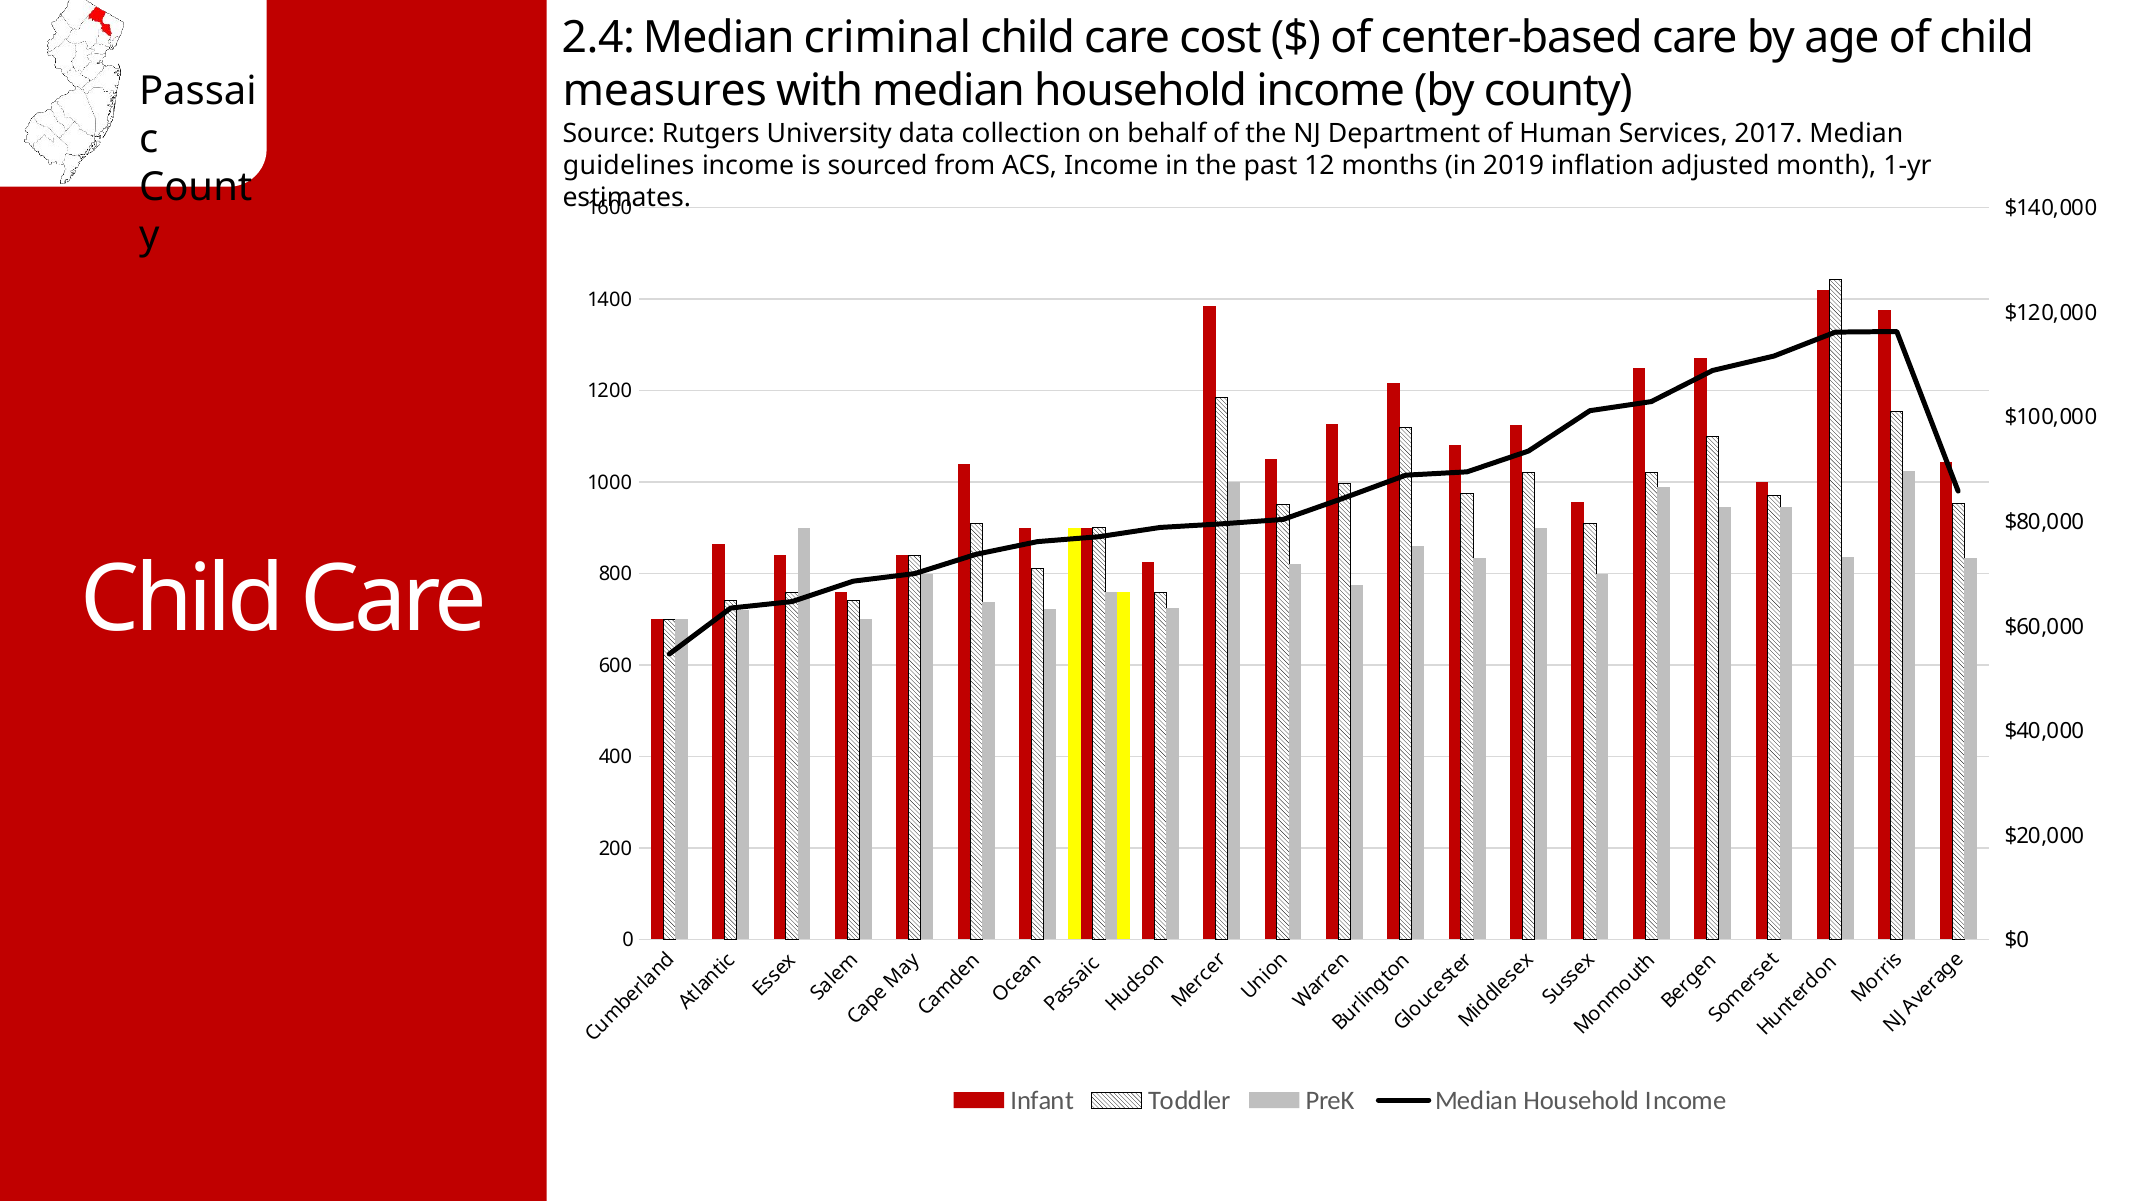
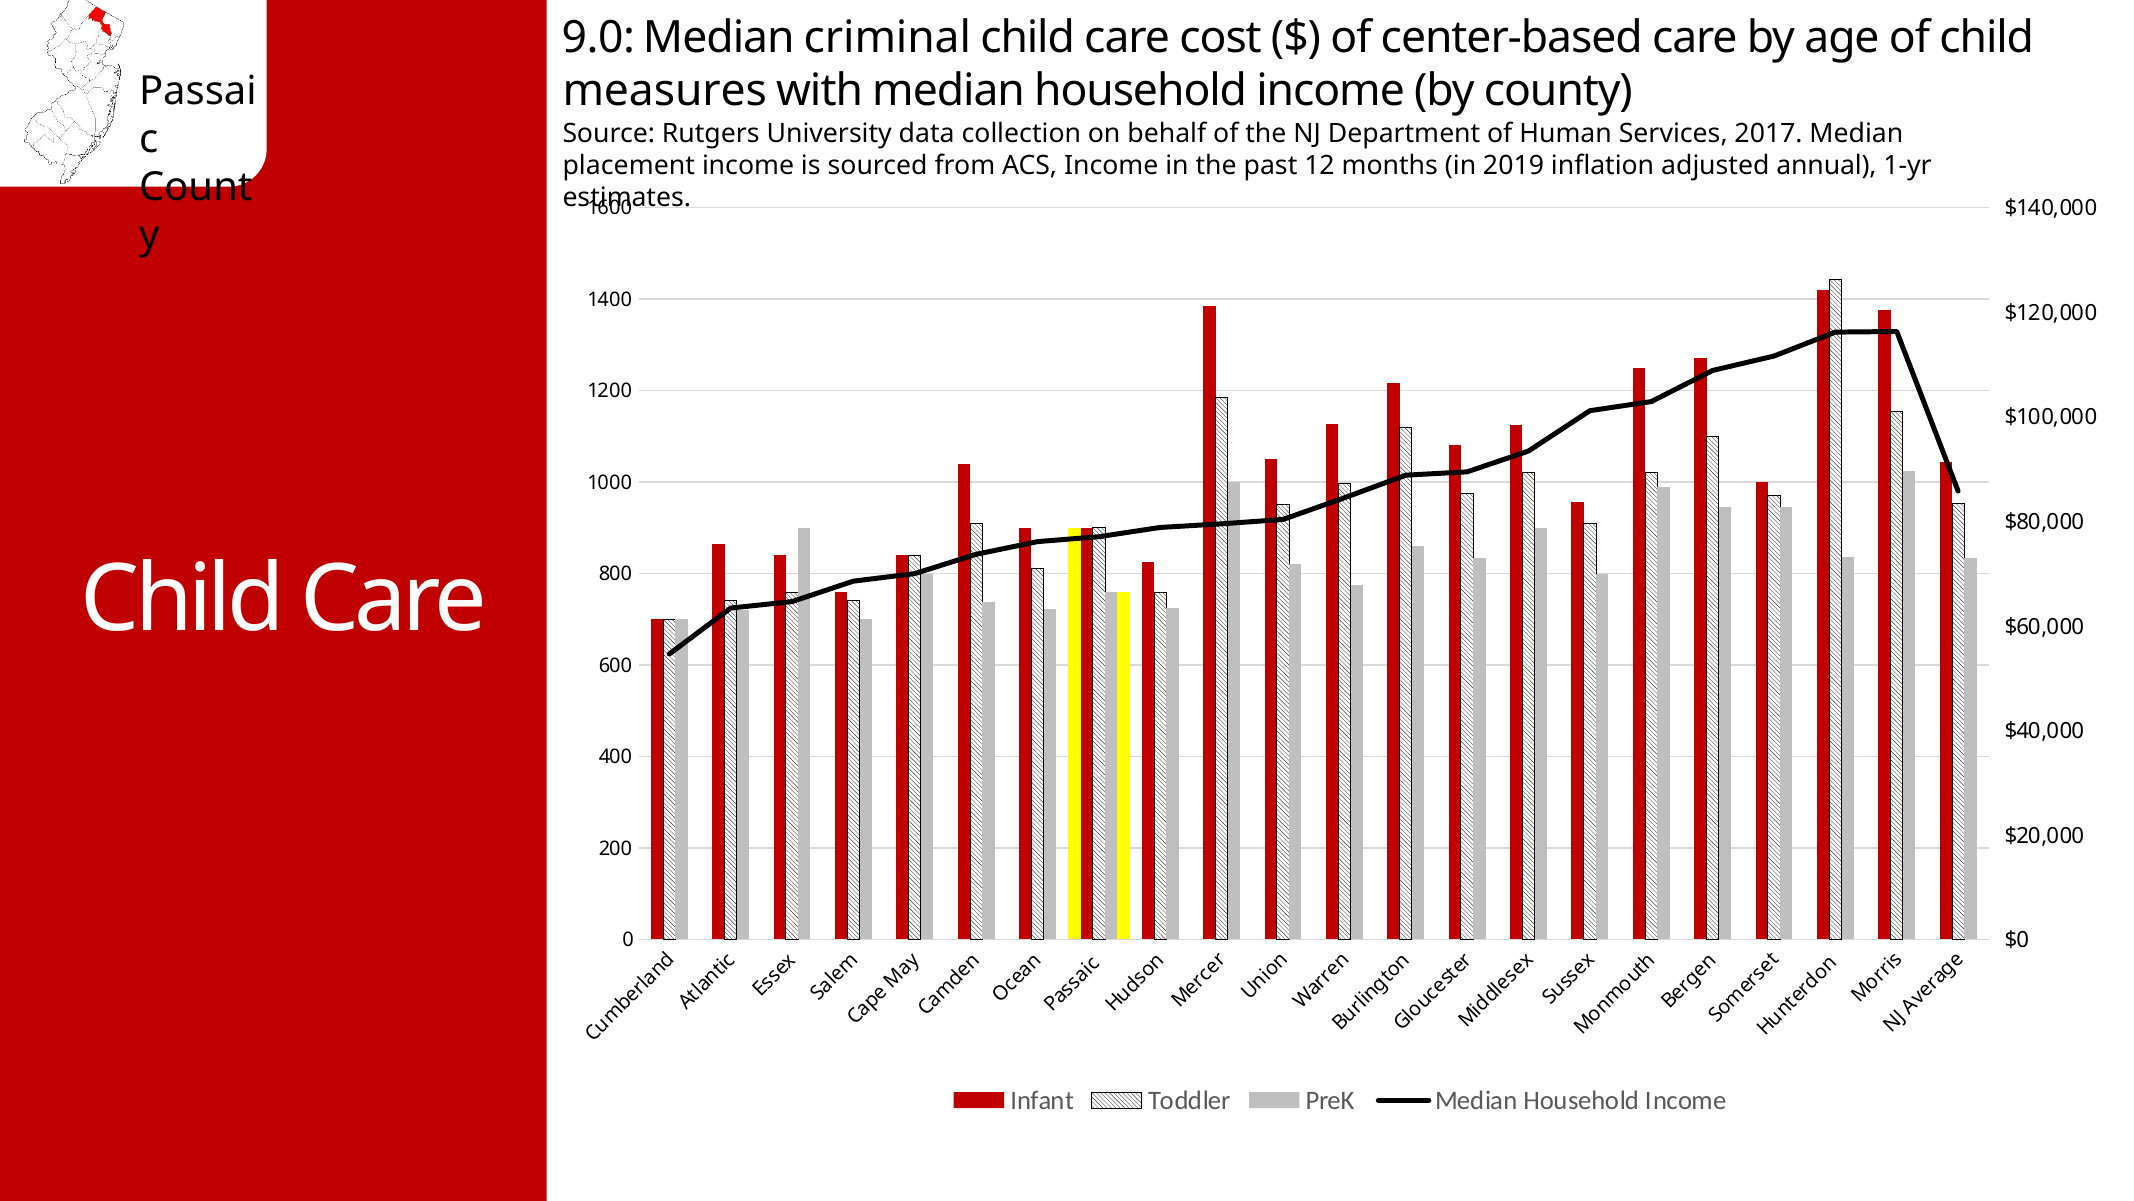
2.4: 2.4 -> 9.0 (598, 38)
guidelines: guidelines -> placement (629, 165)
month: month -> annual (1827, 165)
